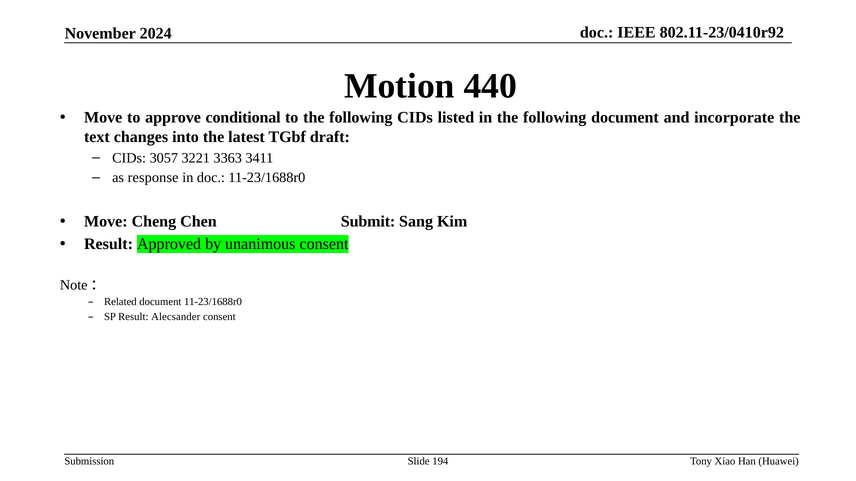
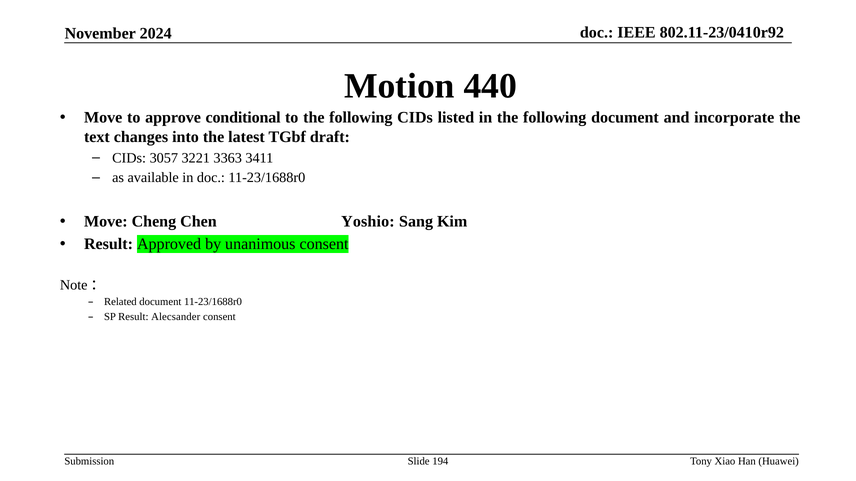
response: response -> available (153, 178)
Submit: Submit -> Yoshio (368, 222)
